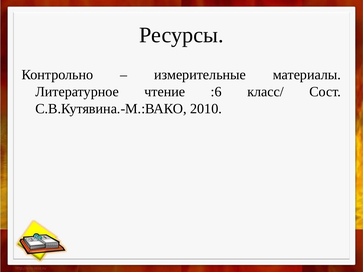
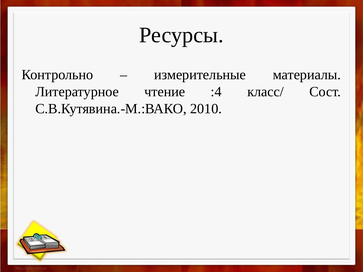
:6: :6 -> :4 (216, 92)
